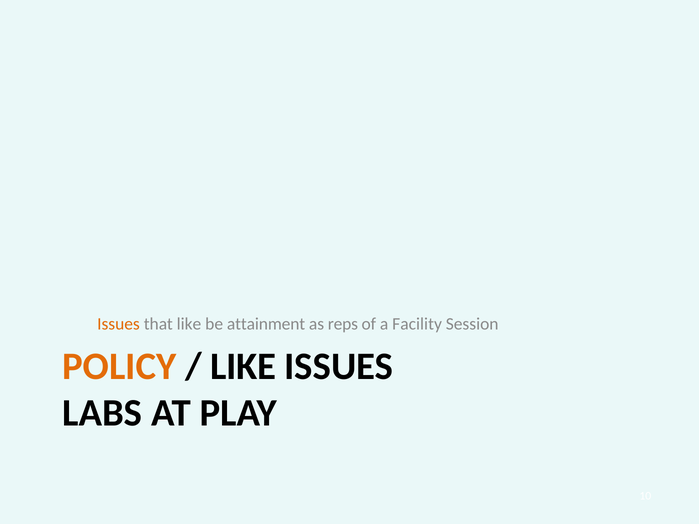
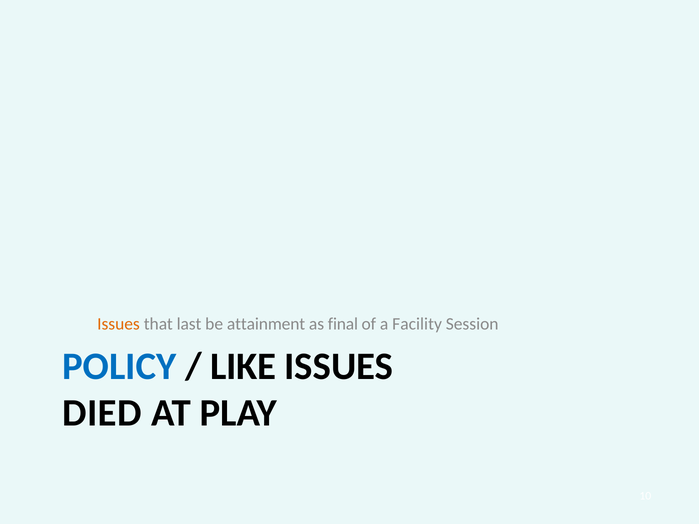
that like: like -> last (189, 324)
reps: reps -> final (343, 324)
POLICY colour: orange -> blue (119, 366)
LABS: LABS -> DIED (102, 413)
